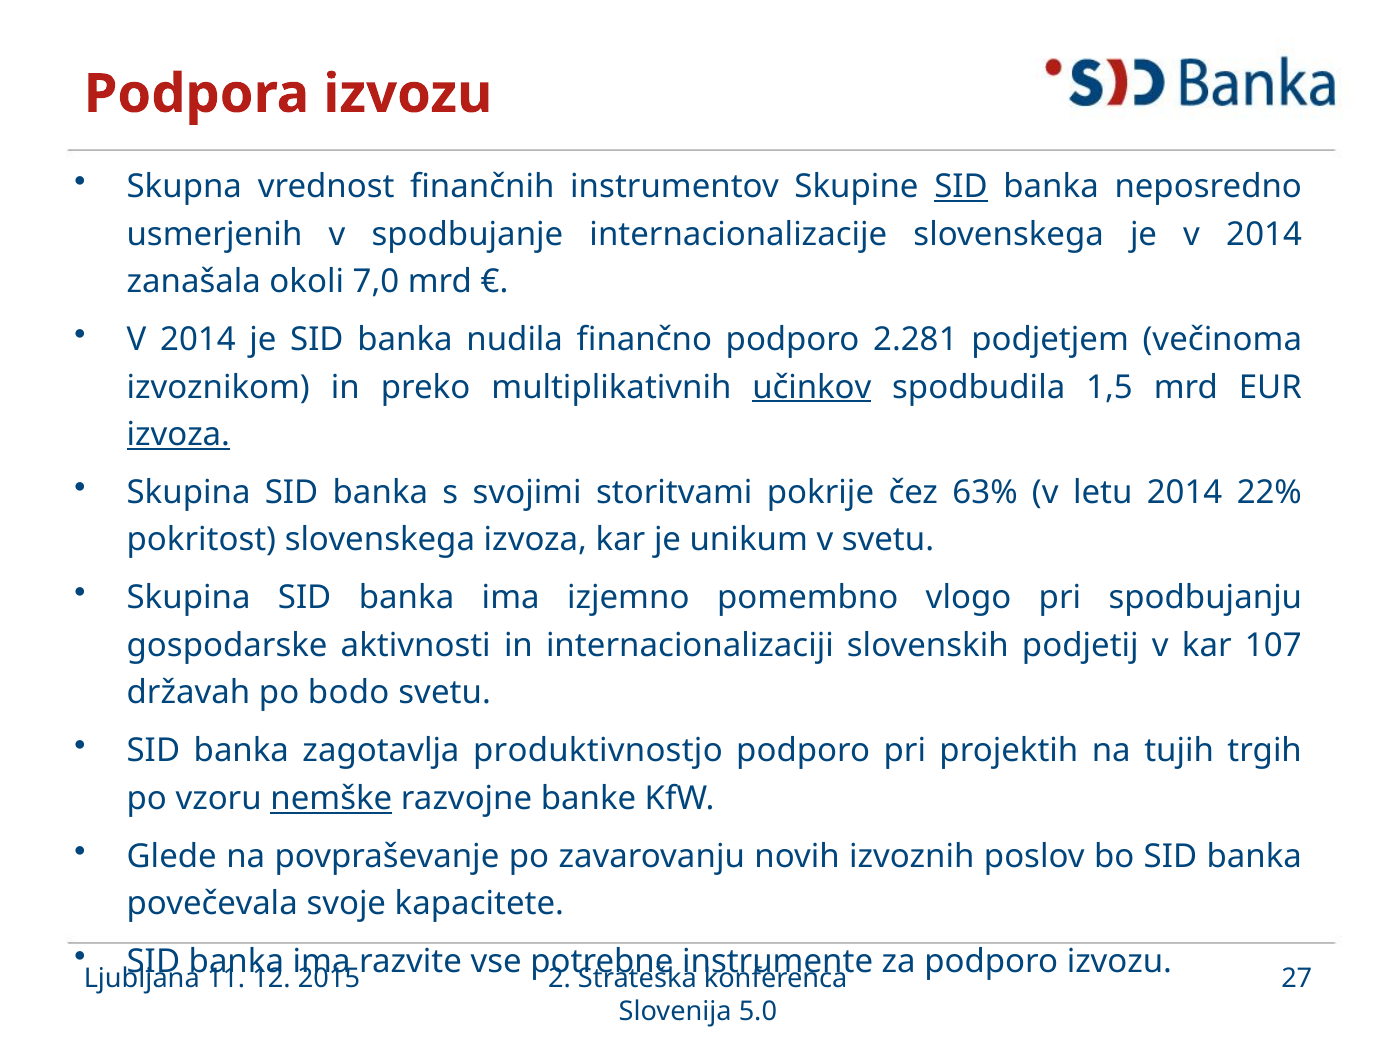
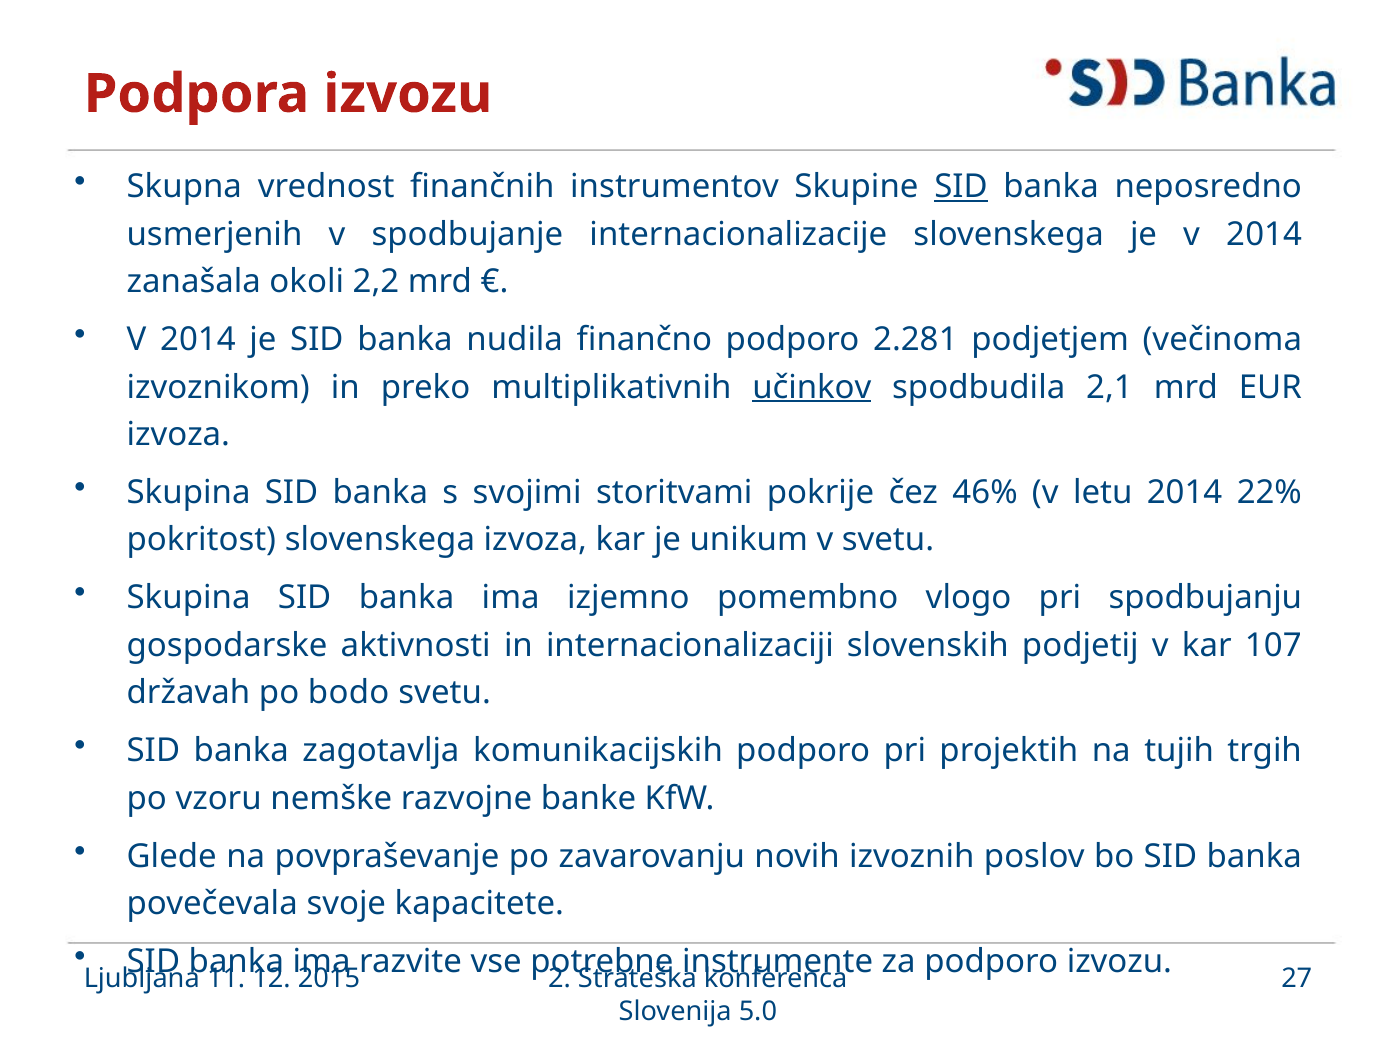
7,0: 7,0 -> 2,2 (376, 282)
1,5: 1,5 -> 2,1 (1110, 387)
izvoza underline: present -> none (178, 435)
63%: 63% -> 46% (985, 493)
produktivnostjo: produktivnostjo -> komunikacijskih (598, 751)
nemške underline: present -> none (331, 799)
